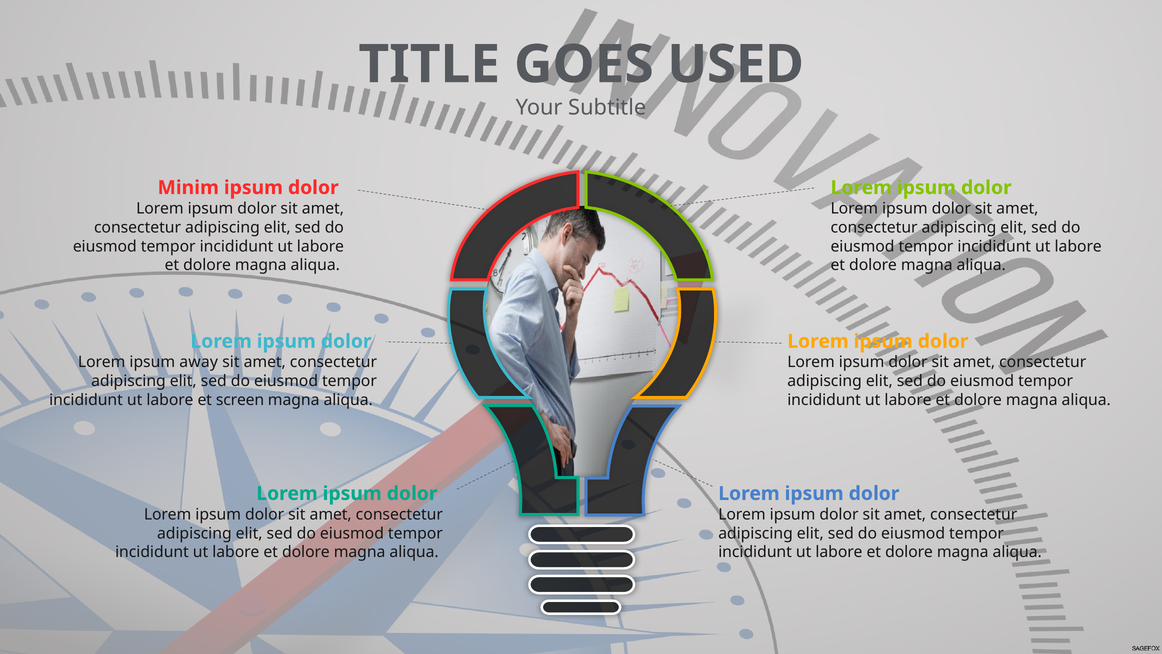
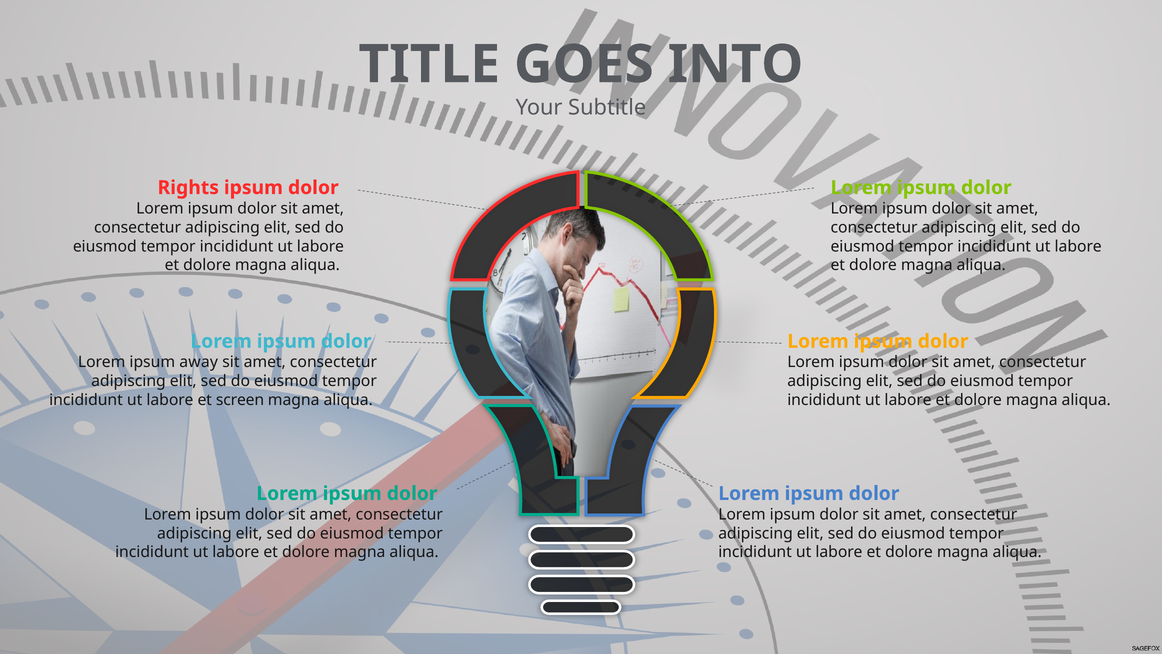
USED: USED -> INTO (735, 65)
Minim: Minim -> Rights (188, 188)
